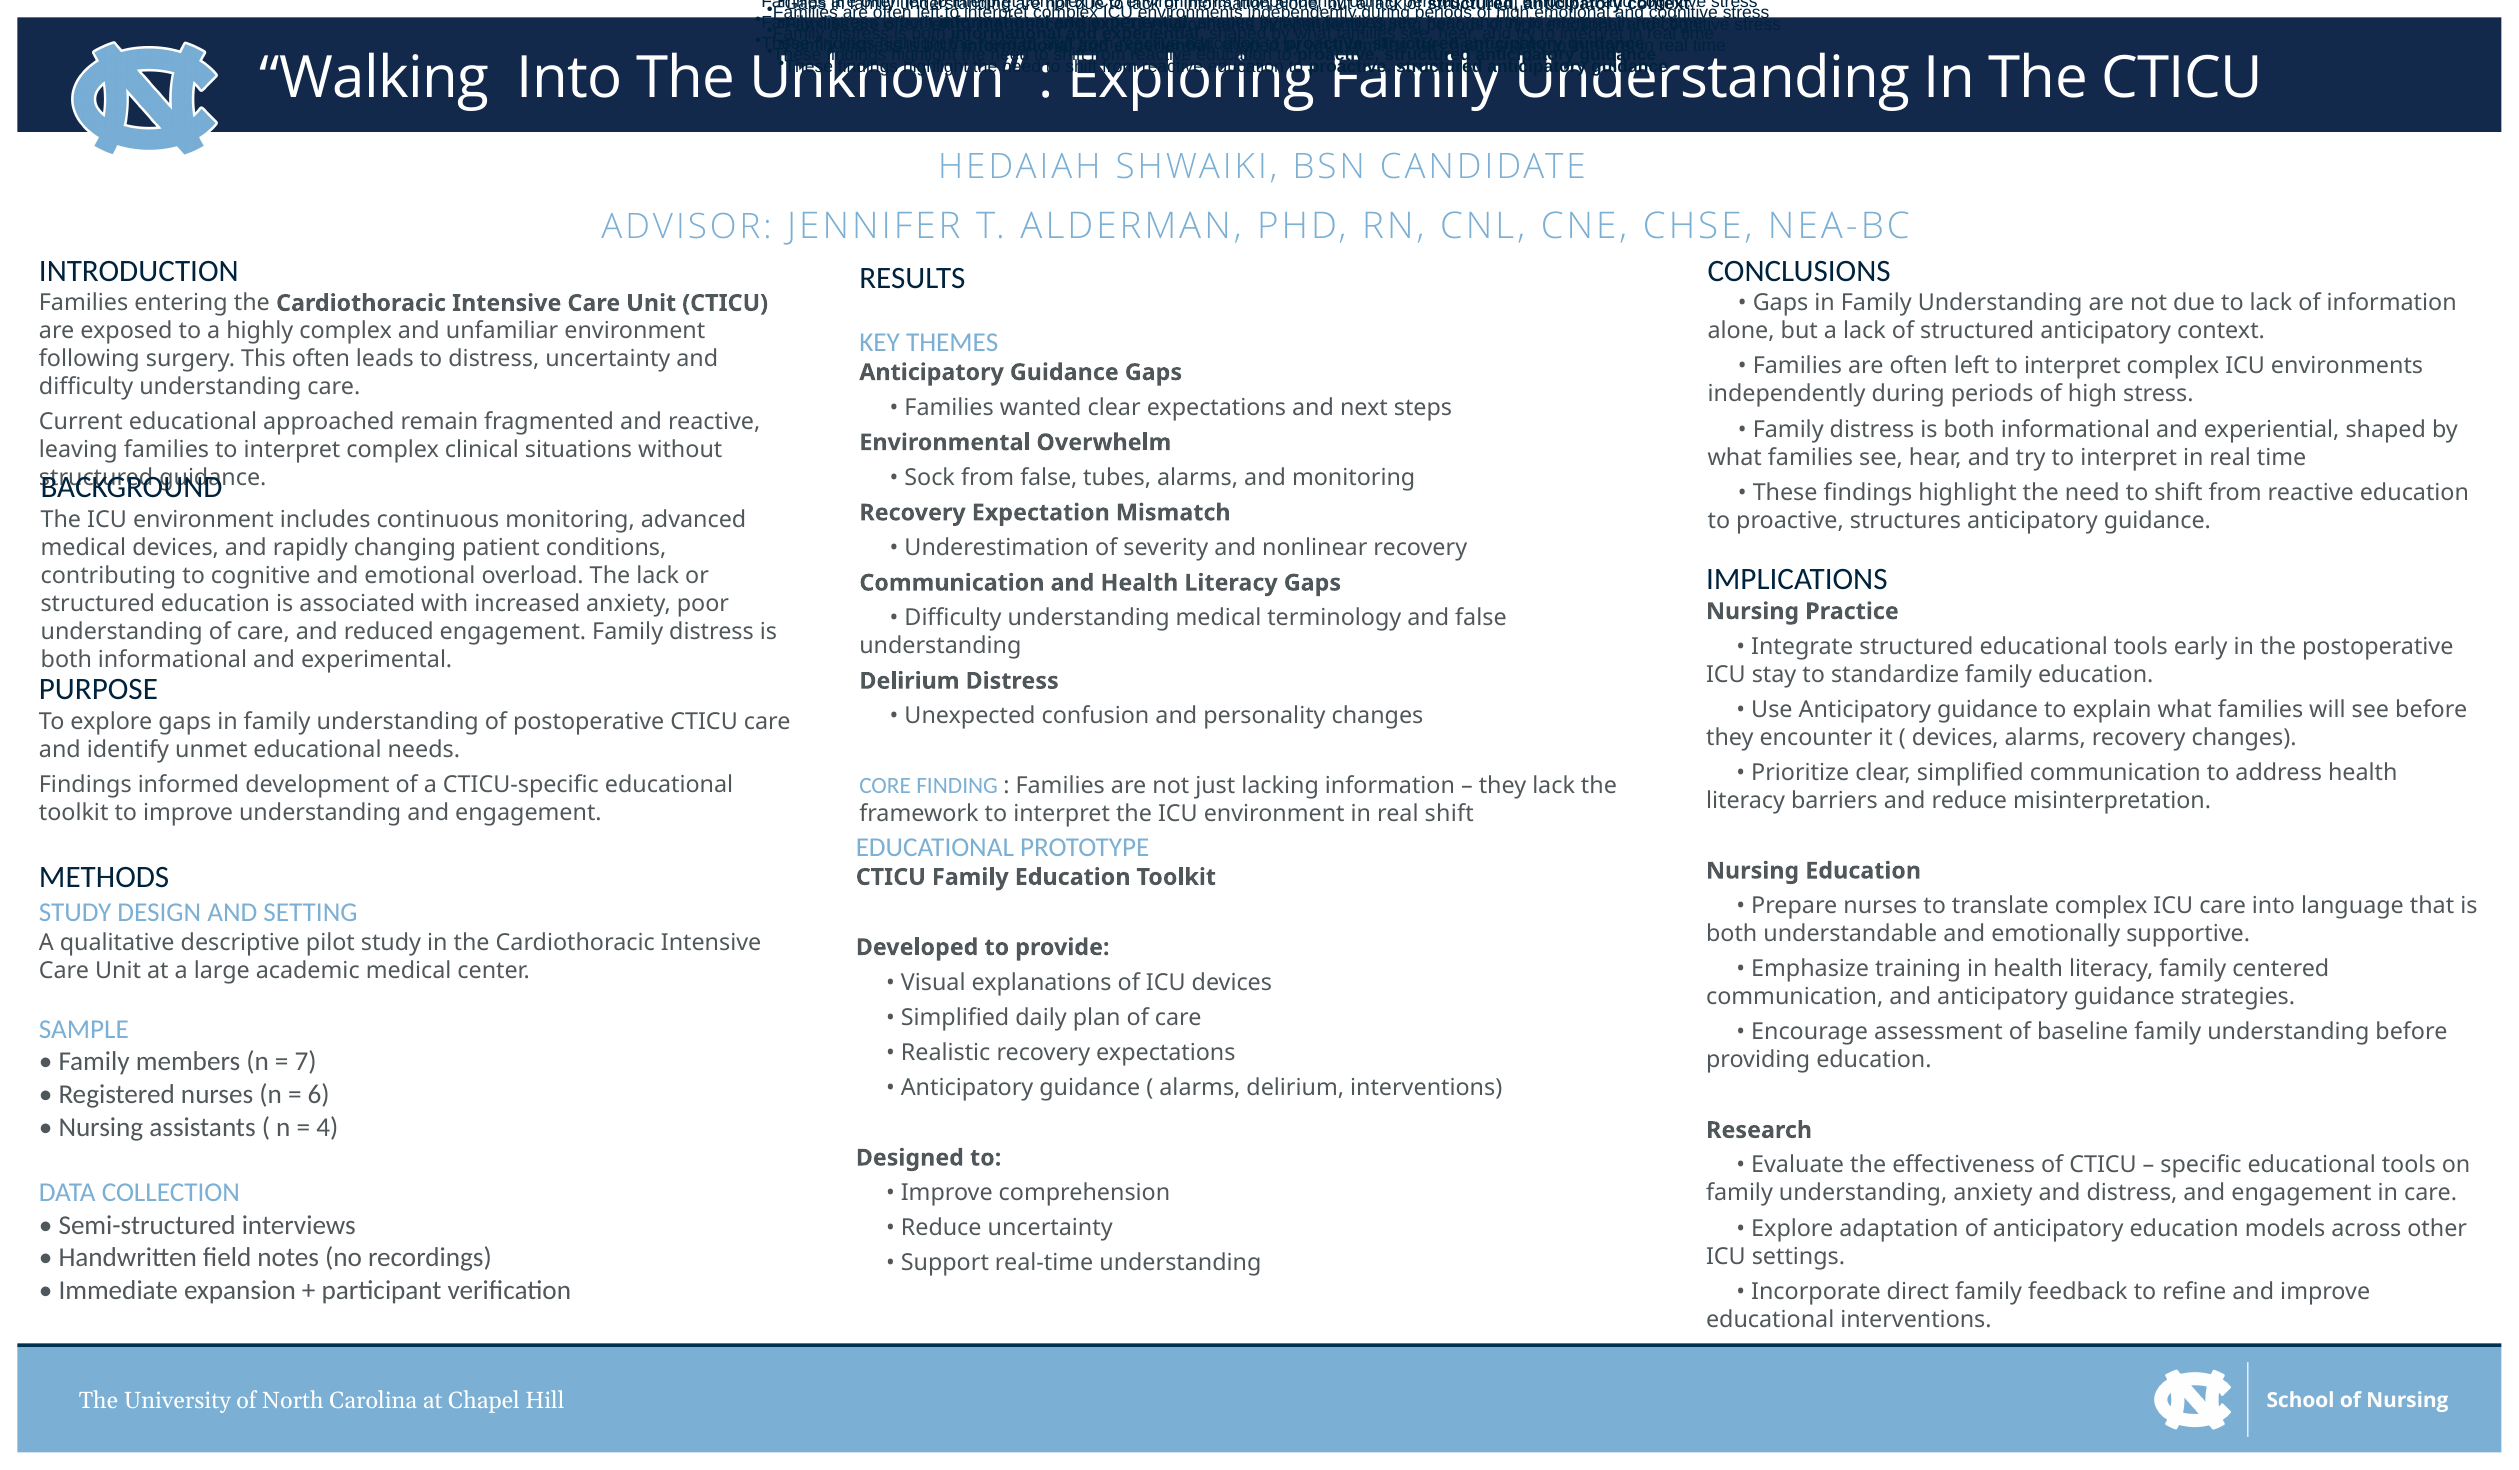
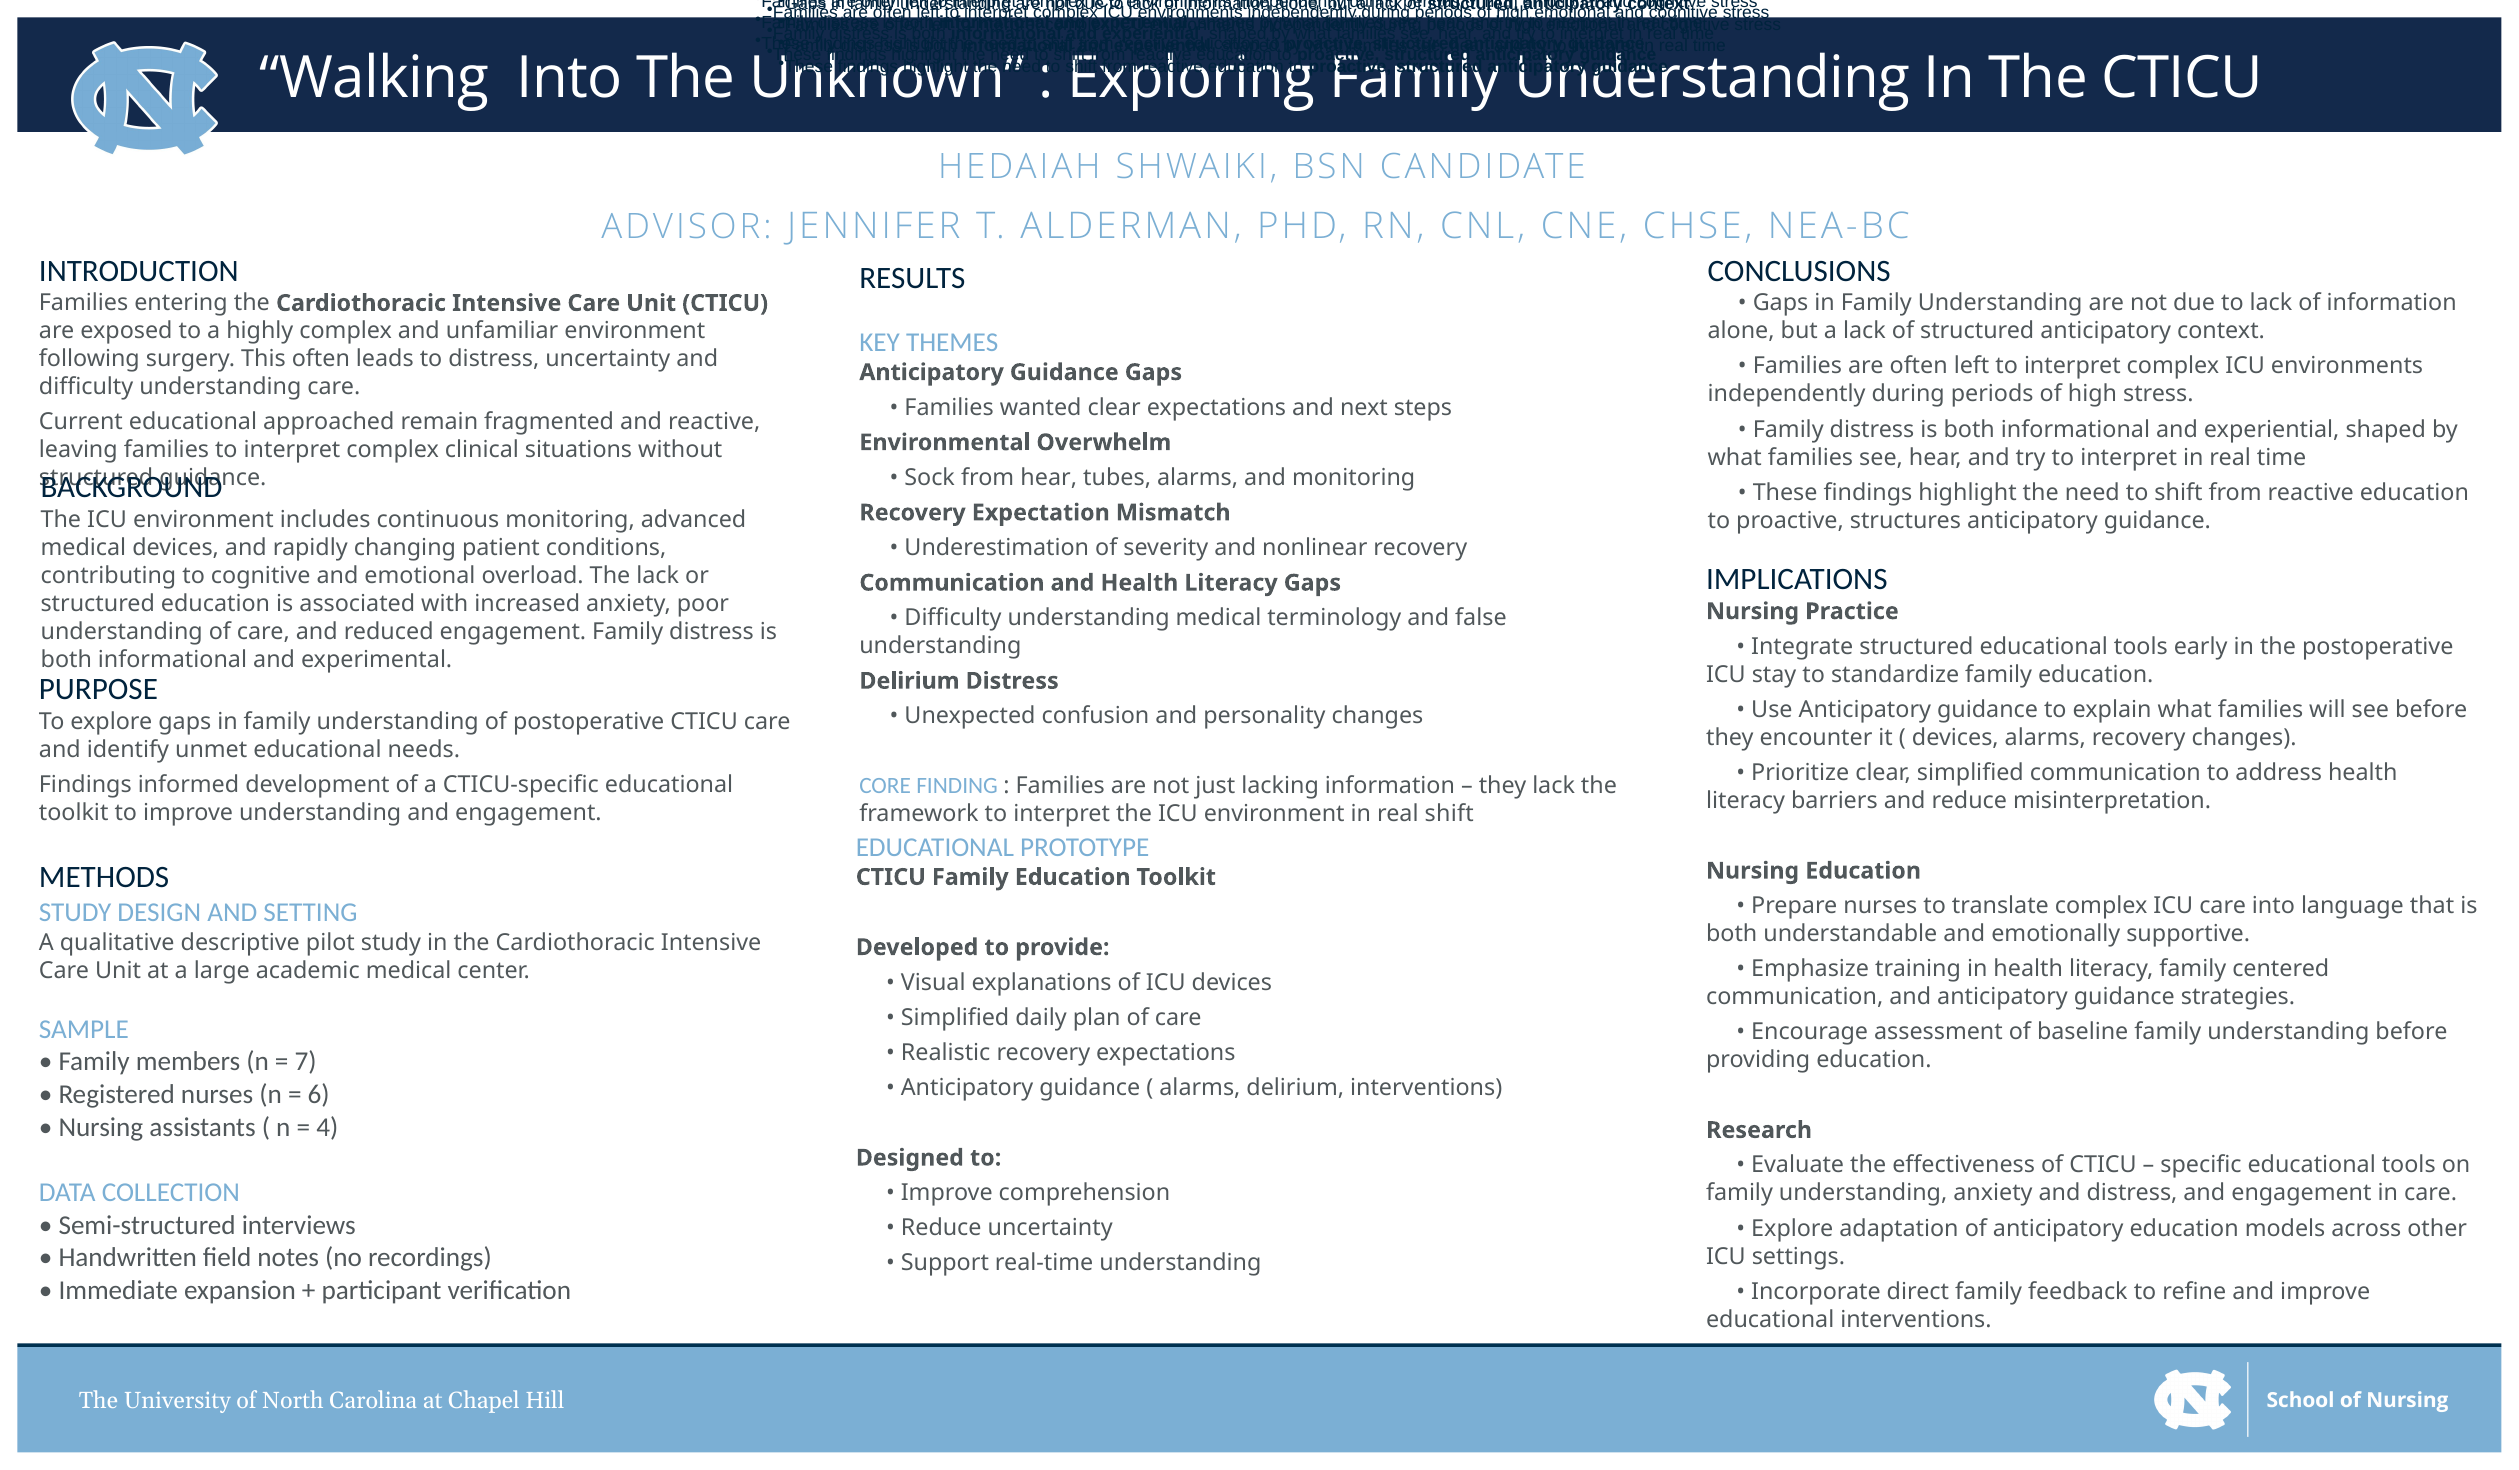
from false: false -> hear (1049, 477)
